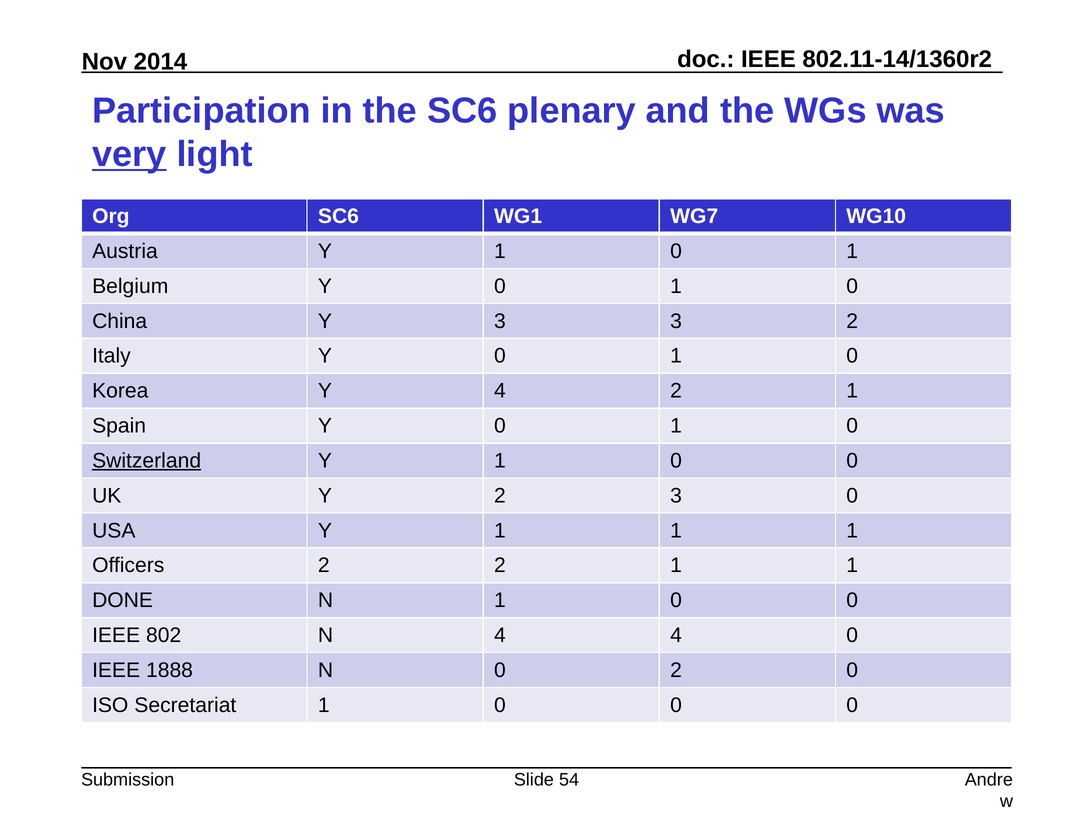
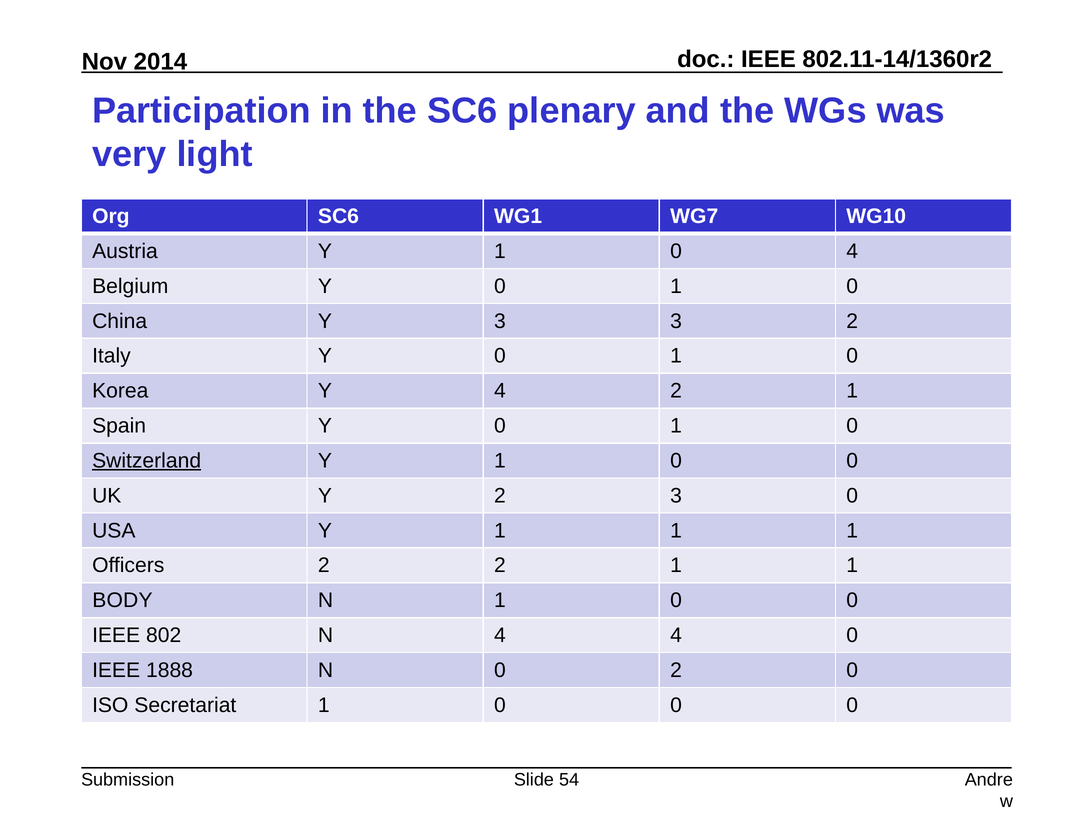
very underline: present -> none (129, 154)
1 0 1: 1 -> 4 (852, 251)
DONE: DONE -> BODY (122, 600)
